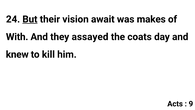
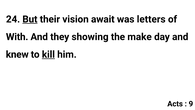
makes: makes -> letters (151, 19)
assayed: assayed -> showing (90, 37)
coats: coats -> make (140, 37)
kill underline: none -> present (48, 54)
